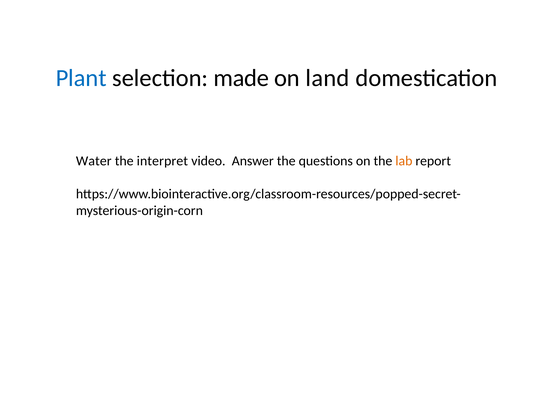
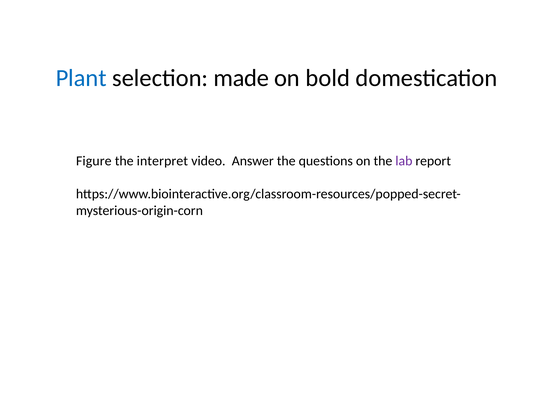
land: land -> bold (328, 78)
Water: Water -> Figure (94, 161)
lab colour: orange -> purple (404, 161)
